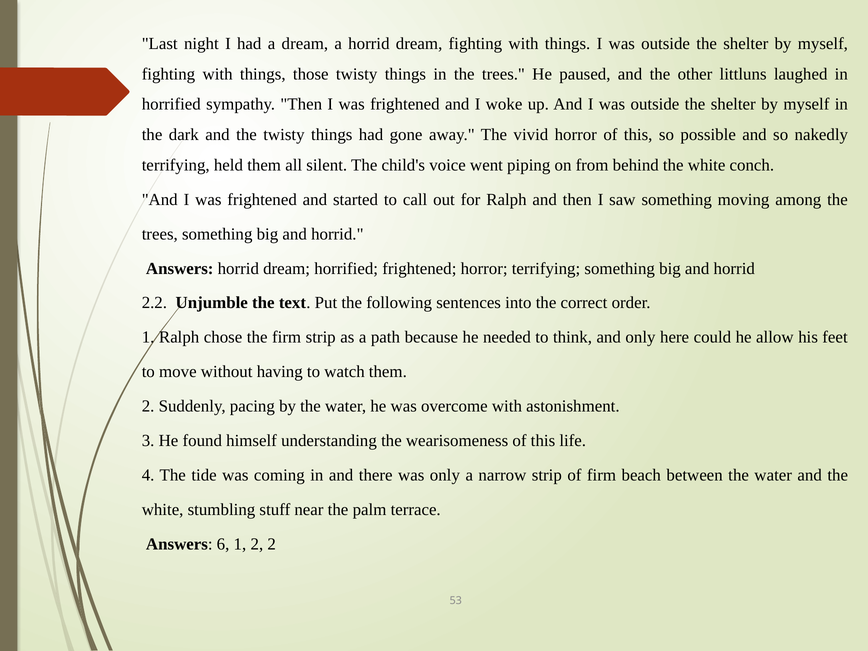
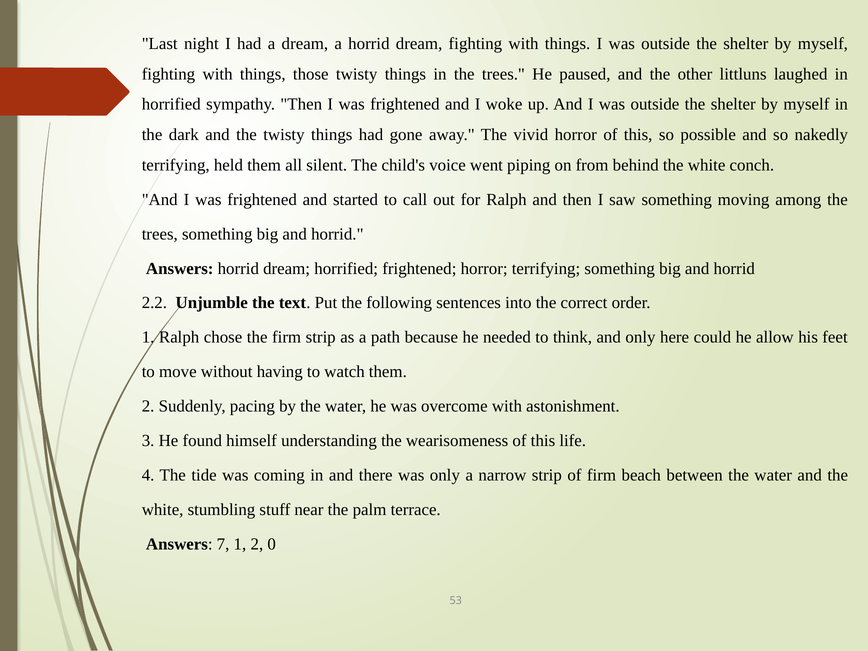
6: 6 -> 7 (223, 544)
2 2: 2 -> 0 (272, 544)
